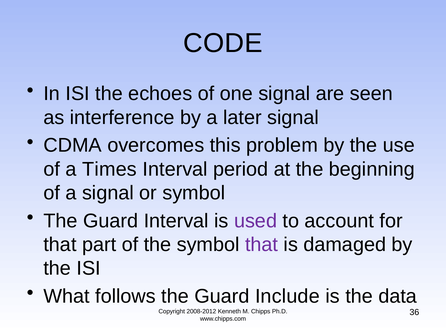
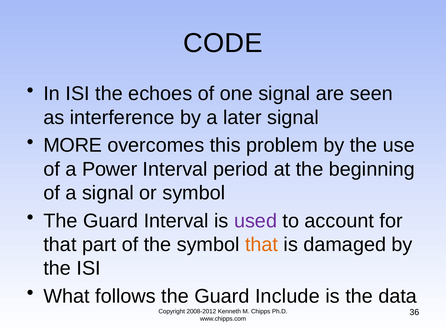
CDMA: CDMA -> MORE (73, 145)
Times: Times -> Power (110, 169)
that colour: purple -> orange (262, 244)
